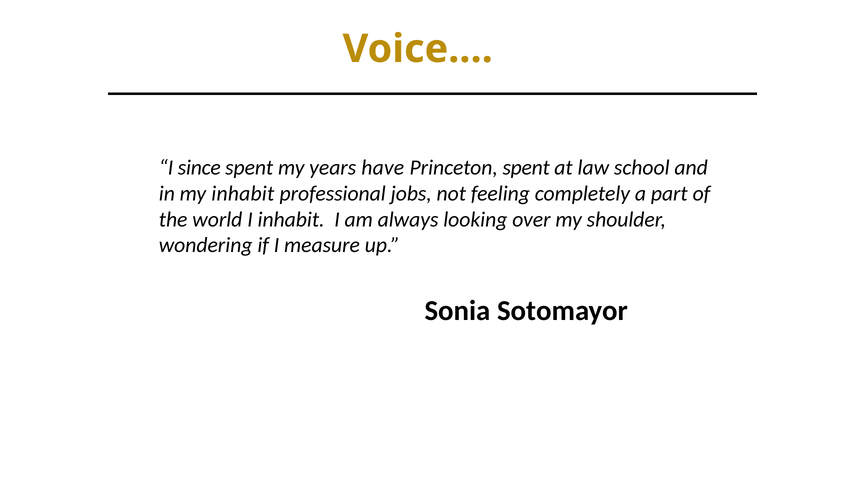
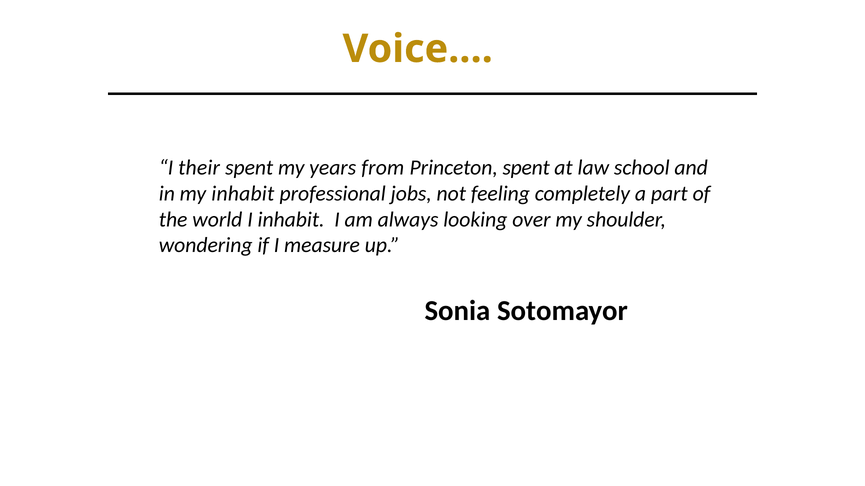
since: since -> their (199, 168)
have: have -> from (383, 168)
